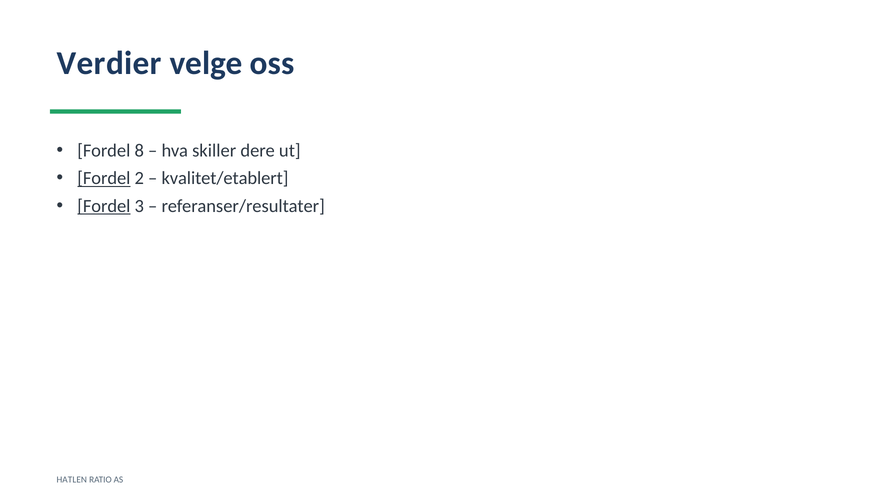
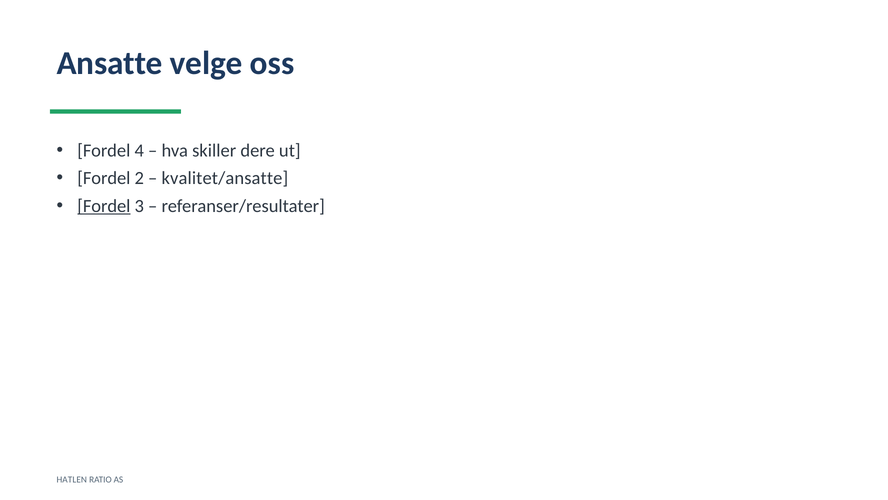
Verdier: Verdier -> Ansatte (110, 63)
8: 8 -> 4 (139, 150)
Fordel underline: present -> none (104, 178)
kvalitet/etablert: kvalitet/etablert -> kvalitet/ansatte (225, 178)
